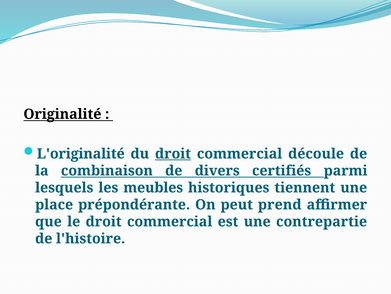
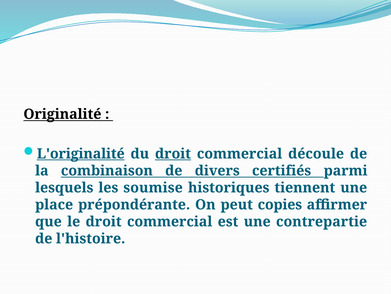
L'originalité underline: none -> present (81, 153)
meubles: meubles -> soumise (153, 187)
prend: prend -> copies (280, 204)
